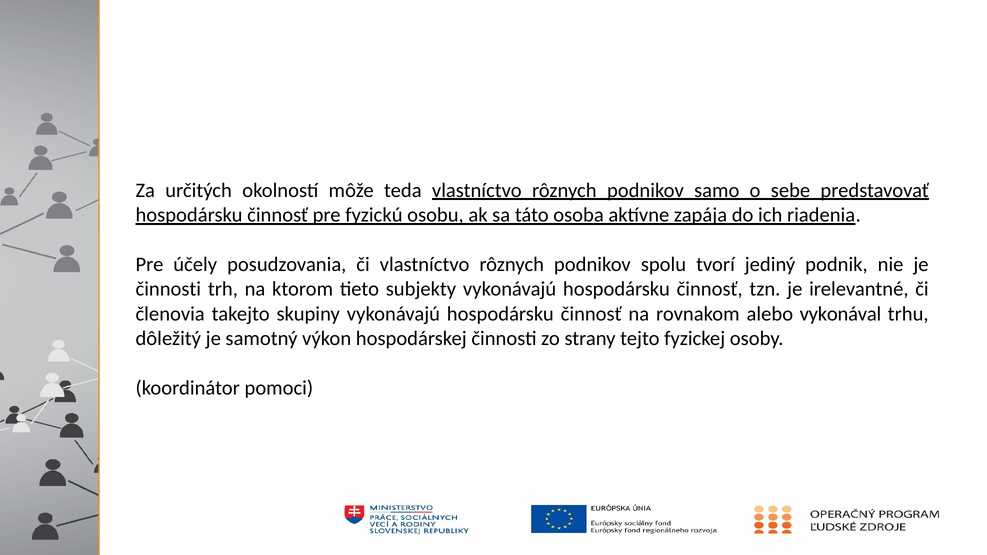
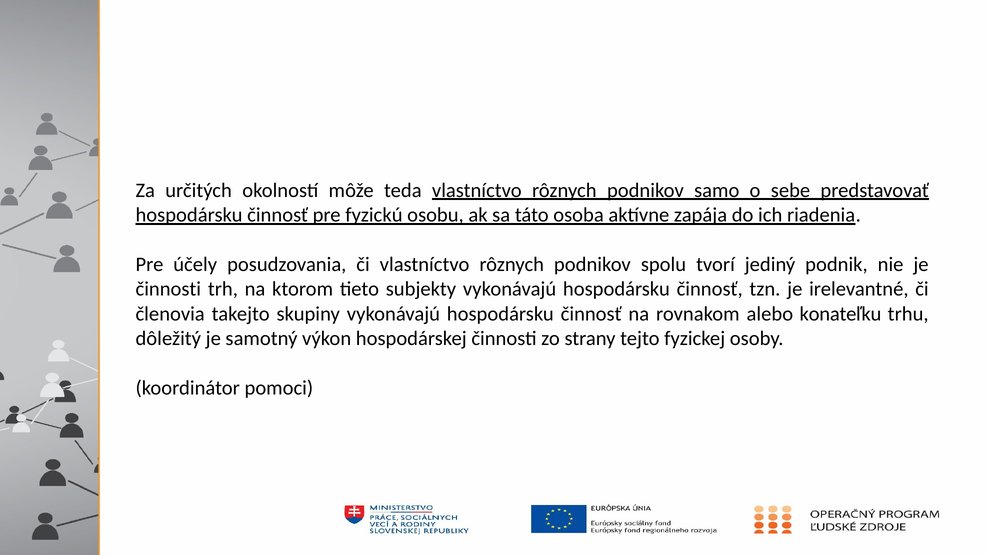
vykonával: vykonával -> konateľku (840, 314)
